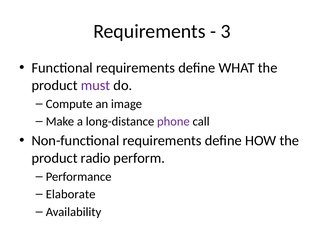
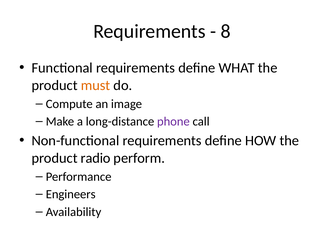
3: 3 -> 8 (226, 31)
must colour: purple -> orange (96, 85)
Elaborate: Elaborate -> Engineers (71, 194)
